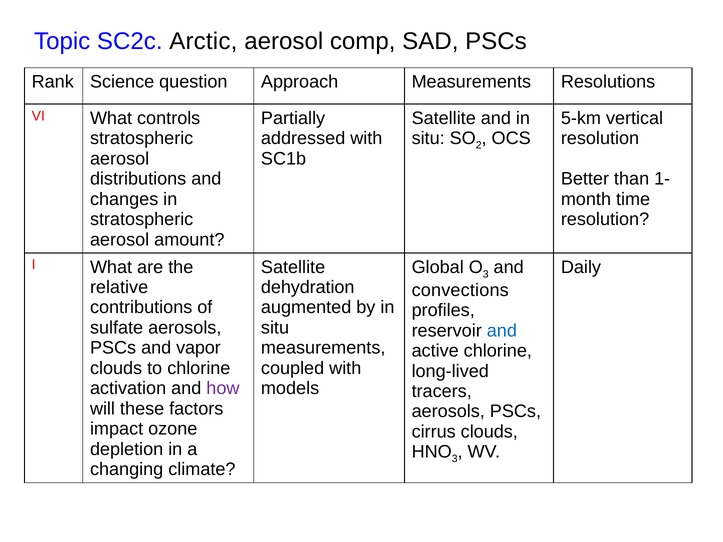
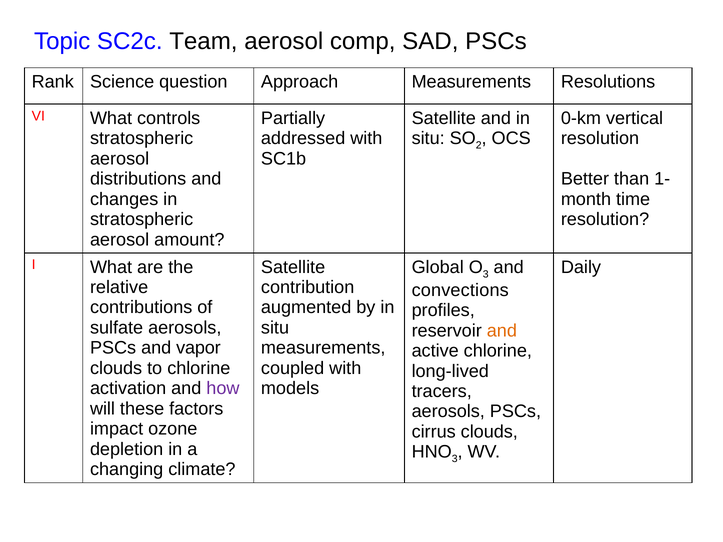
Arctic: Arctic -> Team (203, 41)
5-km: 5-km -> 0-km (581, 118)
dehydration: dehydration -> contribution (308, 287)
and colour: blue -> orange (502, 331)
